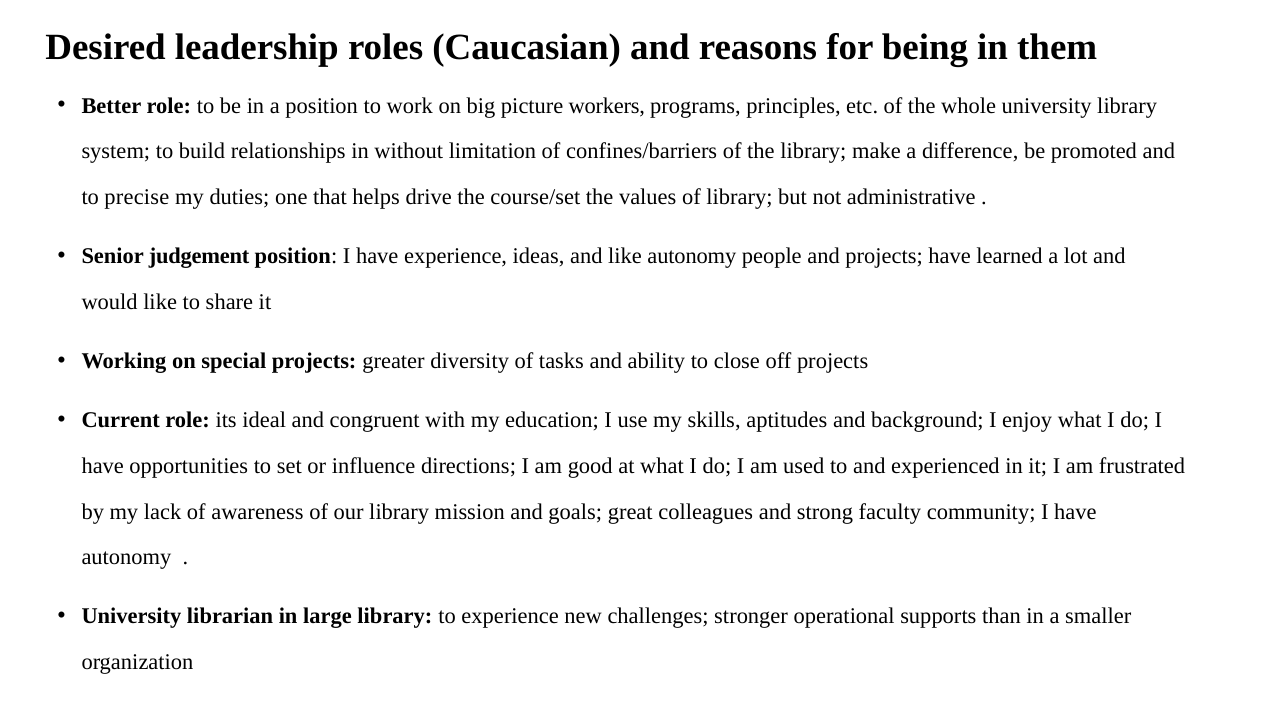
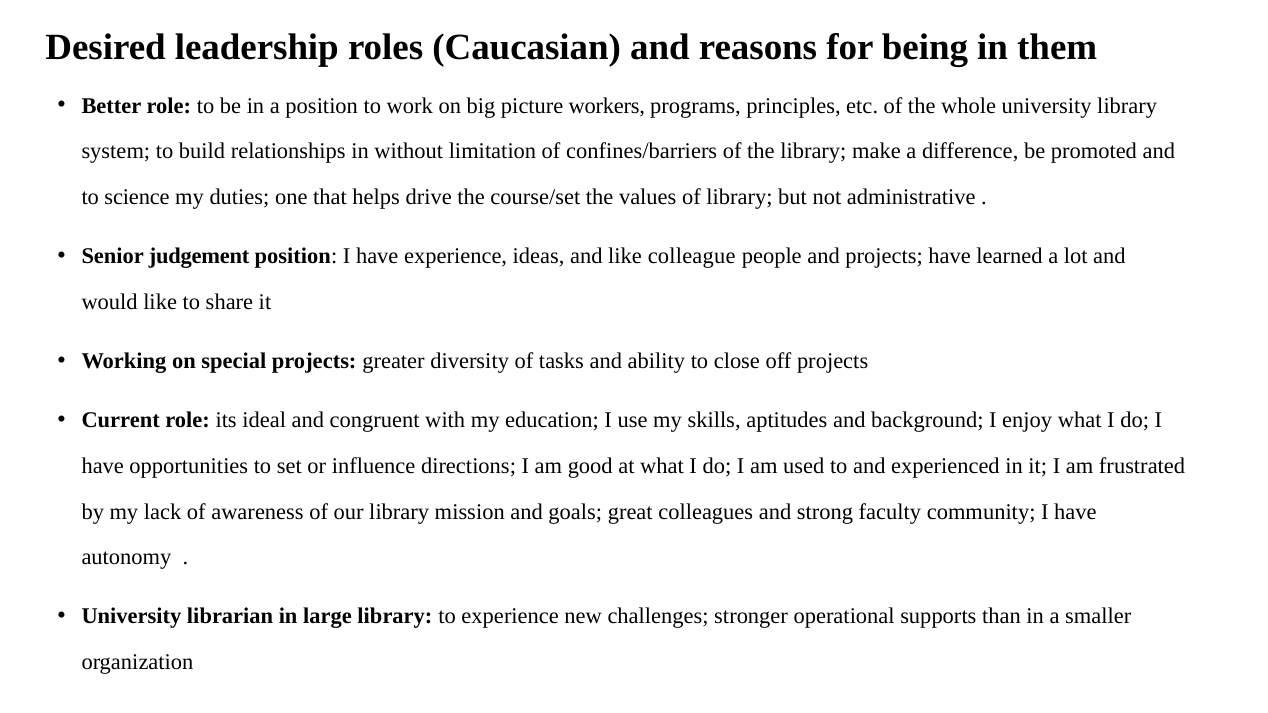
precise: precise -> science (137, 197)
like autonomy: autonomy -> colleague (692, 256)
